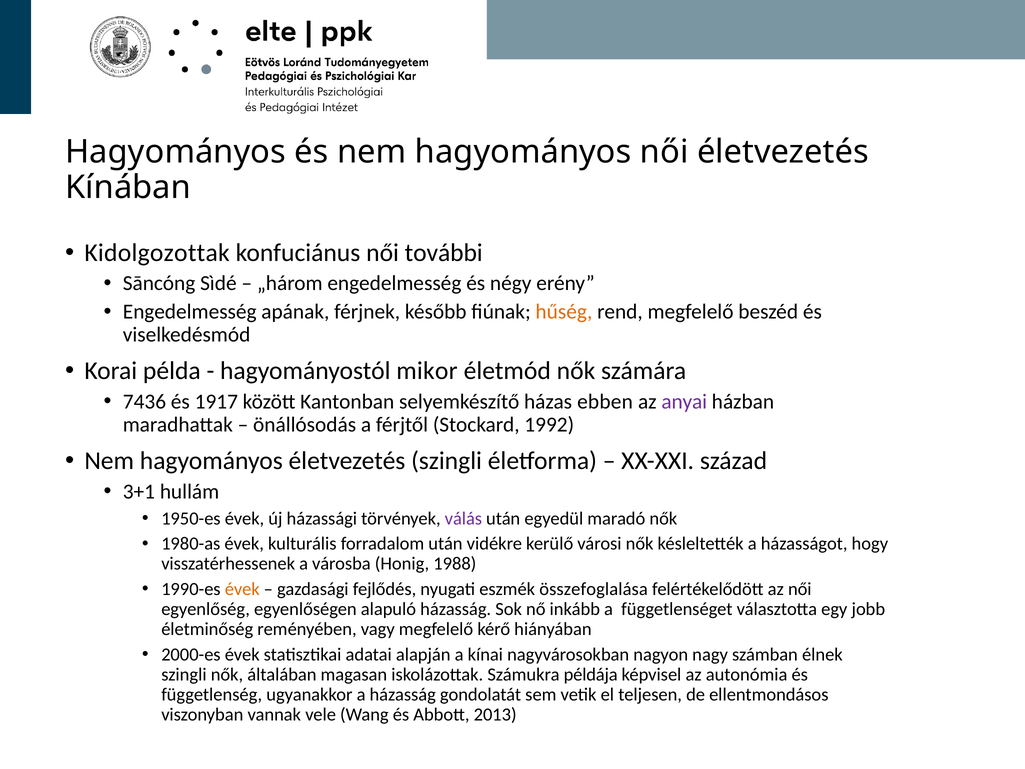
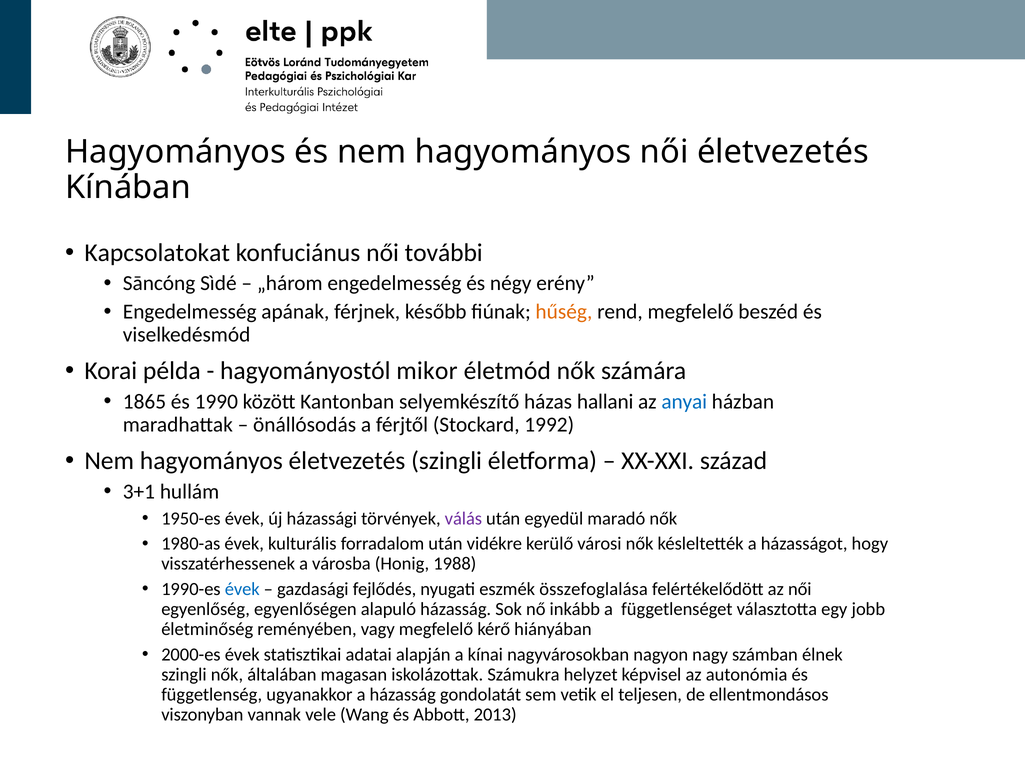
Kidolgozottak: Kidolgozottak -> Kapcsolatokat (157, 252)
7436: 7436 -> 1865 (144, 401)
1917: 1917 -> 1990 (216, 401)
ebben: ebben -> hallani (605, 401)
anyai colour: purple -> blue (684, 401)
évek colour: orange -> blue (242, 589)
példája: példája -> helyzet (591, 674)
